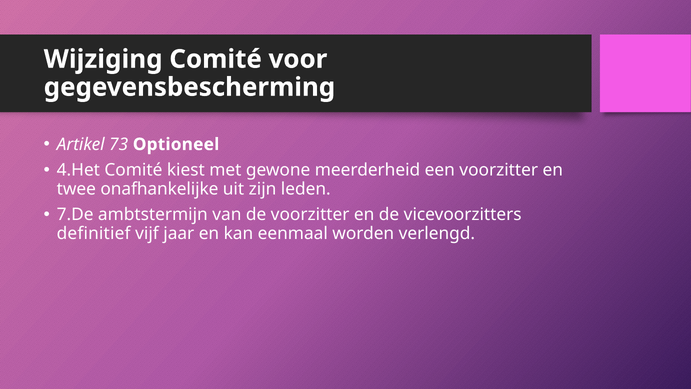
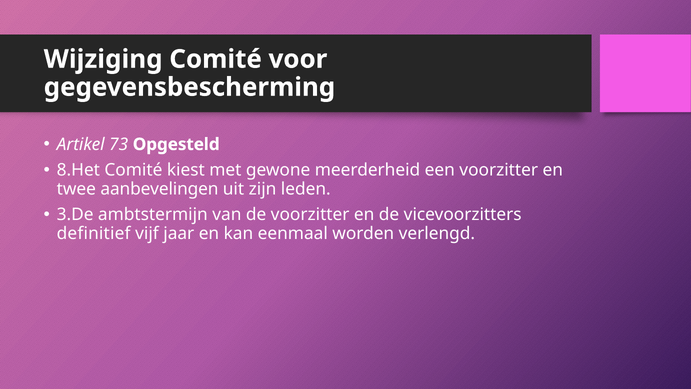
Optioneel: Optioneel -> Opgesteld (176, 144)
4.Het: 4.Het -> 8.Het (78, 170)
onafhankelijke: onafhankelijke -> aanbevelingen (159, 189)
7.De: 7.De -> 3.De (75, 215)
